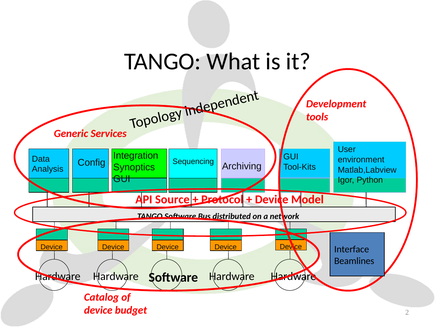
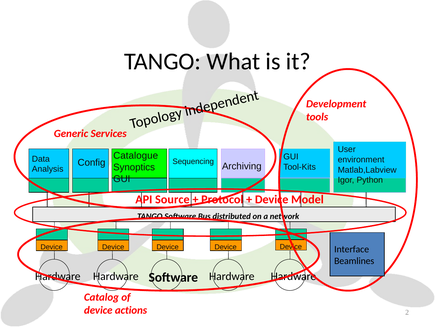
Integration: Integration -> Catalogue (136, 155)
budget: budget -> actions (131, 310)
